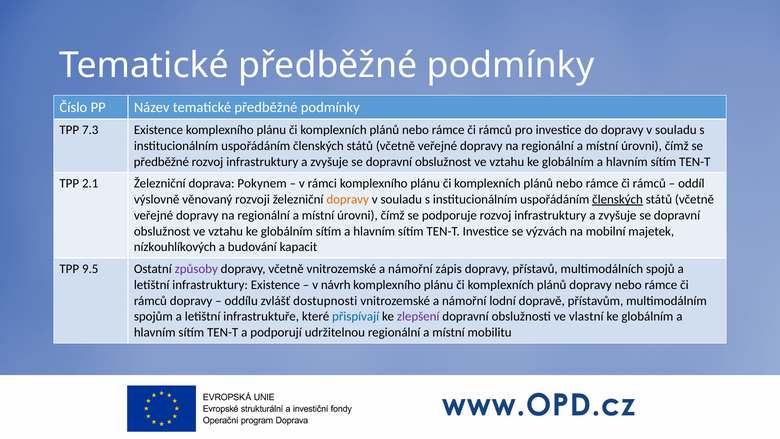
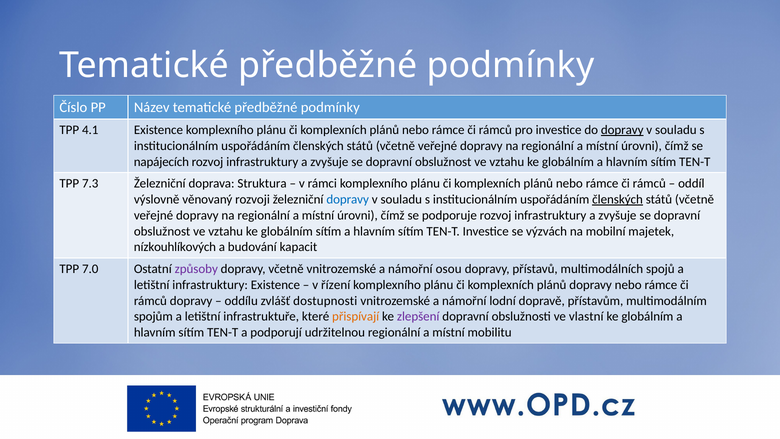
7.3: 7.3 -> 4.1 (90, 130)
dopravy underline: none -> present (622, 130)
předběžné: předběžné -> napájecích (161, 162)
2.1: 2.1 -> 7.3 (90, 183)
Pokynem: Pokynem -> Struktura (262, 183)
dopravy colour: orange -> blue (348, 199)
9.5: 9.5 -> 7.0 (90, 269)
zápis: zápis -> osou (449, 269)
návrh: návrh -> řízení (336, 285)
přispívají colour: blue -> orange (356, 316)
